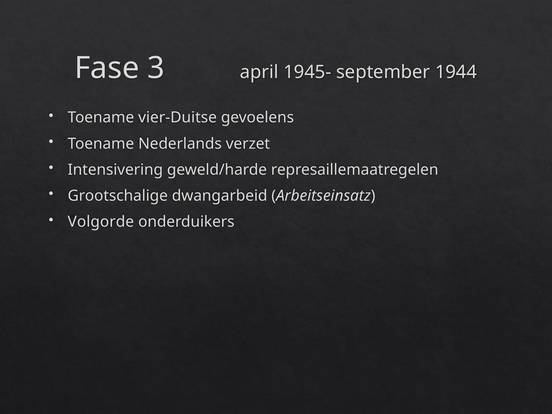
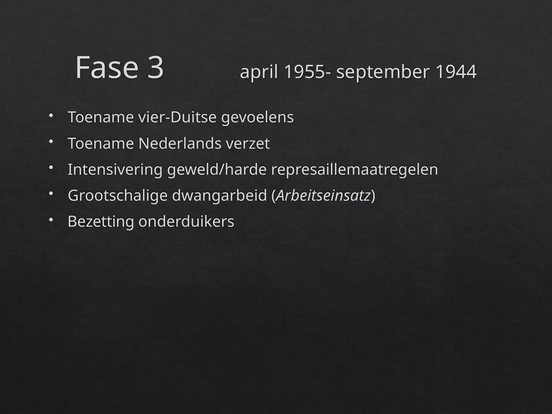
1945-: 1945- -> 1955- (307, 72)
Volgorde: Volgorde -> Bezetting (101, 222)
